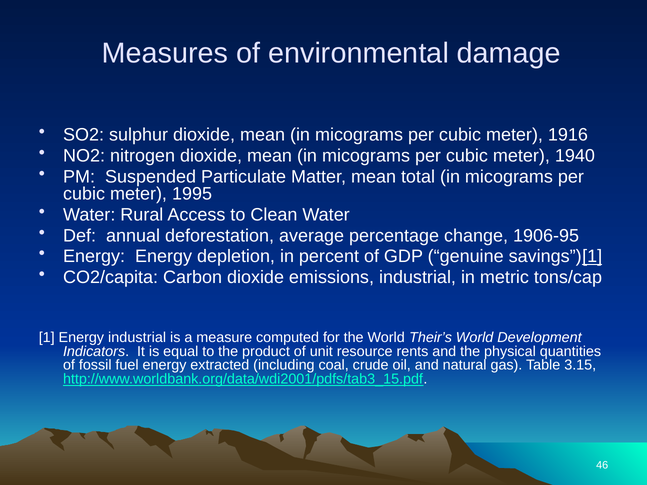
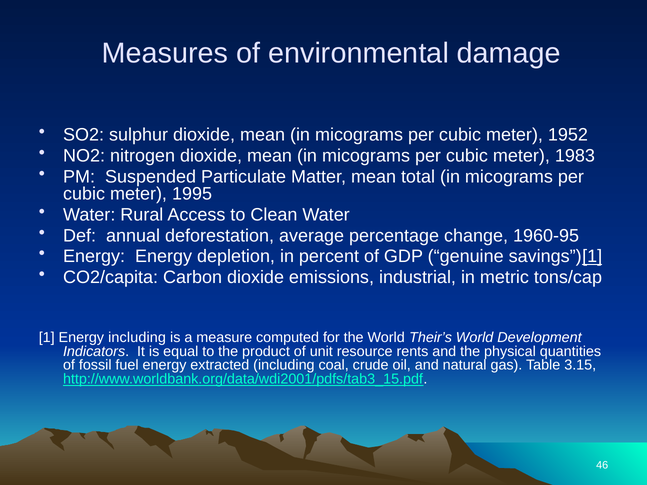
1916: 1916 -> 1952 (568, 135)
1940: 1940 -> 1983 (575, 156)
1906-95: 1906-95 -> 1960-95 (546, 236)
Energy industrial: industrial -> including (137, 338)
